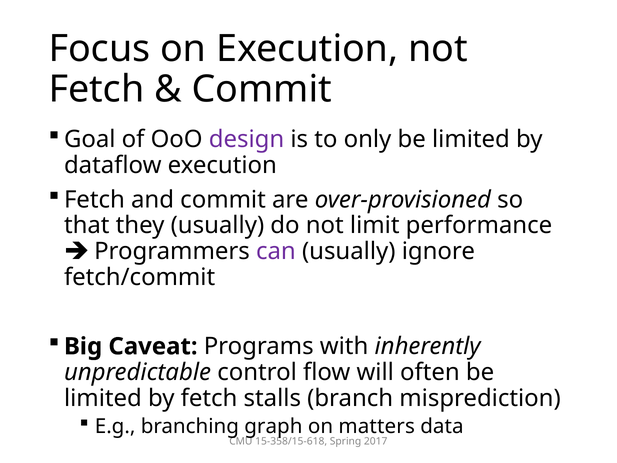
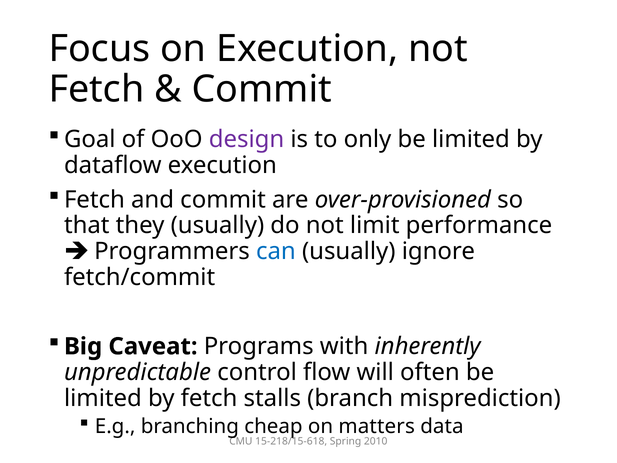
can colour: purple -> blue (276, 251)
graph: graph -> cheap (273, 426)
15-358/15-618: 15-358/15-618 -> 15-218/15-618 (291, 441)
2017: 2017 -> 2010 (376, 441)
